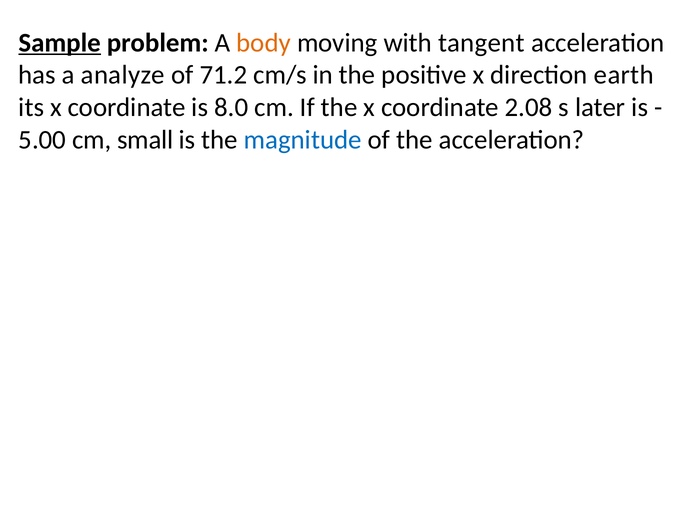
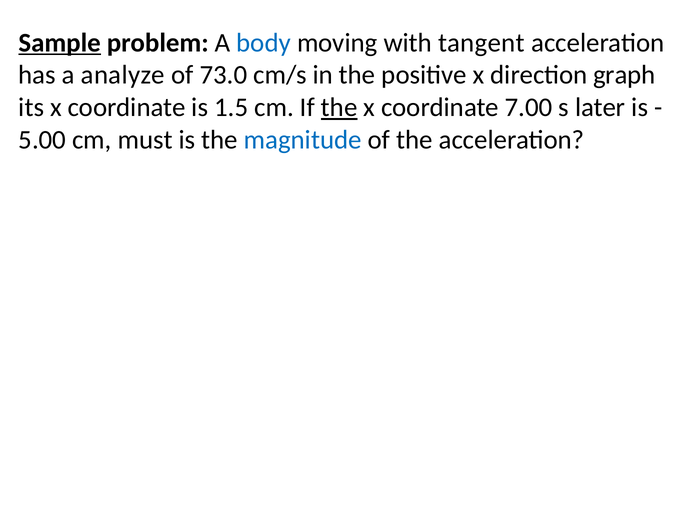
body colour: orange -> blue (264, 43)
71.2: 71.2 -> 73.0 (223, 75)
earth: earth -> graph (624, 75)
8.0: 8.0 -> 1.5 (231, 107)
the underline: none -> present (339, 107)
2.08: 2.08 -> 7.00 (529, 107)
small: small -> must (145, 140)
